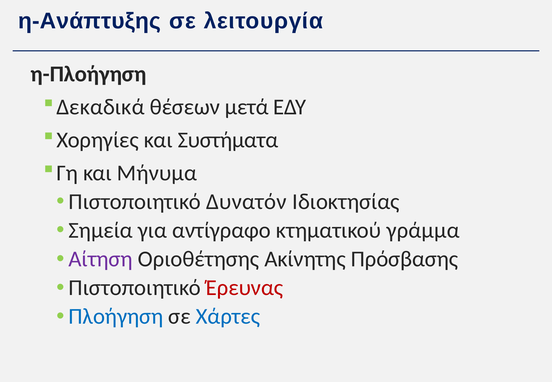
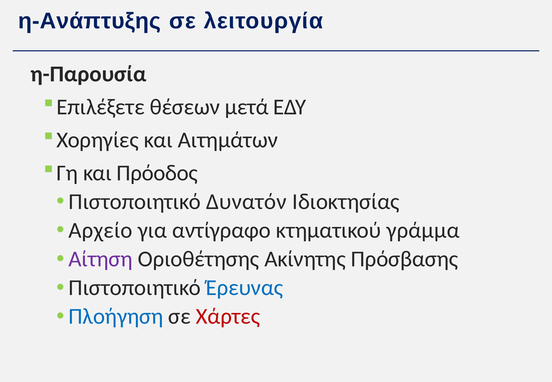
η-Πλοήγηση: η-Πλοήγηση -> η-Παρουσία (88, 74)
Δεκαδικά: Δεκαδικά -> Επιλέξετε (101, 107)
Συστήματα: Συστήματα -> Αιτημάτων (228, 140)
Μήνυμα: Μήνυμα -> Πρόοδος (157, 173)
Σημεία: Σημεία -> Αρχείο (101, 230)
Έρευνας colour: red -> blue (245, 288)
Χάρτες colour: blue -> red (228, 317)
